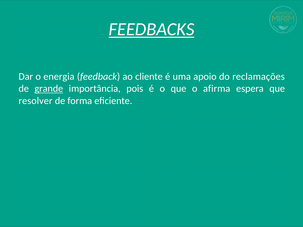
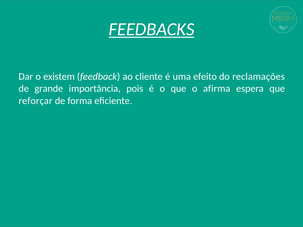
energia: energia -> existem (59, 77)
apoio: apoio -> efeito (205, 77)
grande underline: present -> none (49, 89)
resolver: resolver -> reforçar (36, 101)
